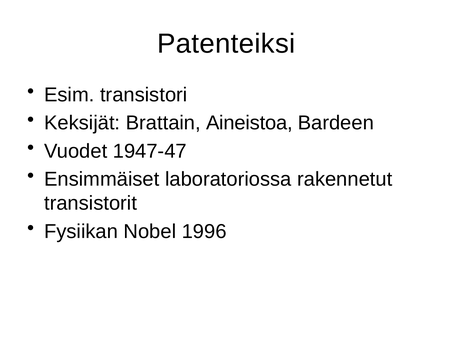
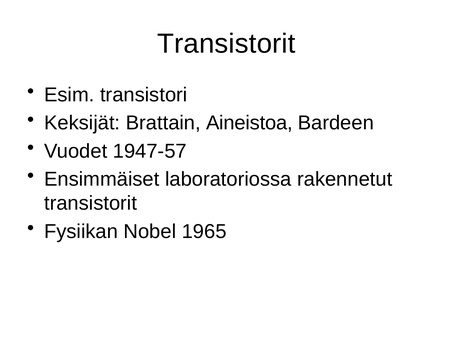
Patenteiksi: Patenteiksi -> Transistorit (226, 44)
1947-47: 1947-47 -> 1947-57 (150, 151)
1996: 1996 -> 1965 (204, 232)
